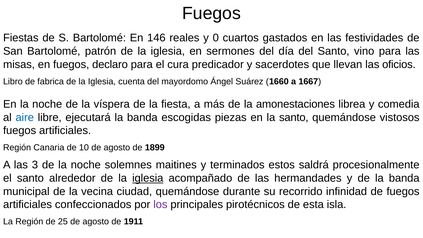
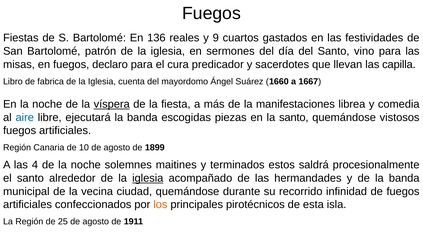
146: 146 -> 136 (156, 38)
0: 0 -> 9 (216, 38)
oficios: oficios -> capilla (399, 64)
víspera underline: none -> present (112, 104)
amonestaciones: amonestaciones -> manifestaciones (295, 104)
3: 3 -> 4 (35, 165)
los colour: purple -> orange (160, 205)
